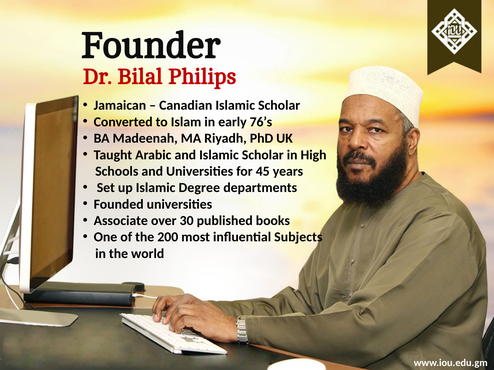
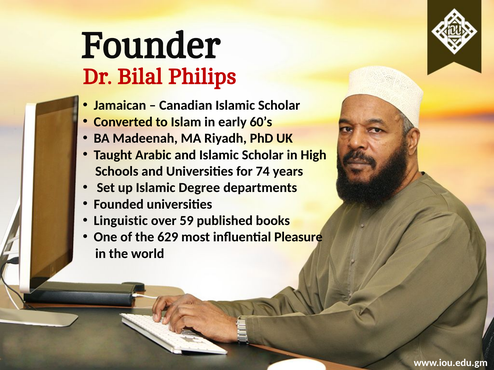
76’s: 76’s -> 60’s (261, 122)
45: 45 -> 74 (263, 172)
Associate: Associate -> Linguistic (121, 221)
30: 30 -> 59 (187, 221)
200: 200 -> 629 (168, 237)
Subjects: Subjects -> Pleasure (298, 237)
